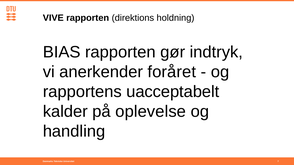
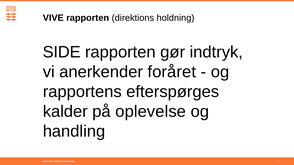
BIAS: BIAS -> SIDE (62, 52)
uacceptabelt: uacceptabelt -> efterspørges (173, 92)
